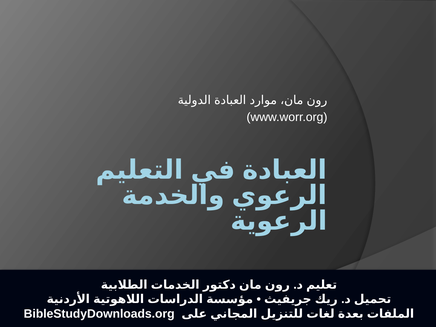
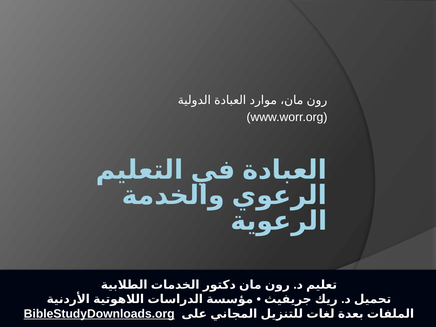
BibleStudyDownloads.org underline: none -> present (99, 314)
